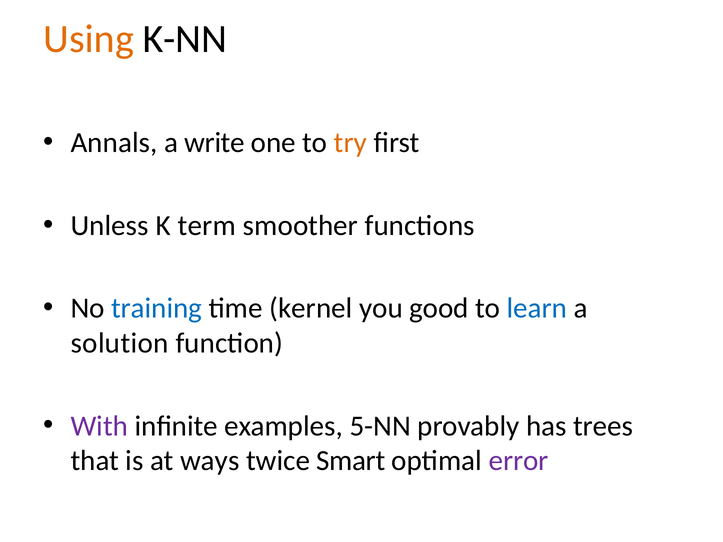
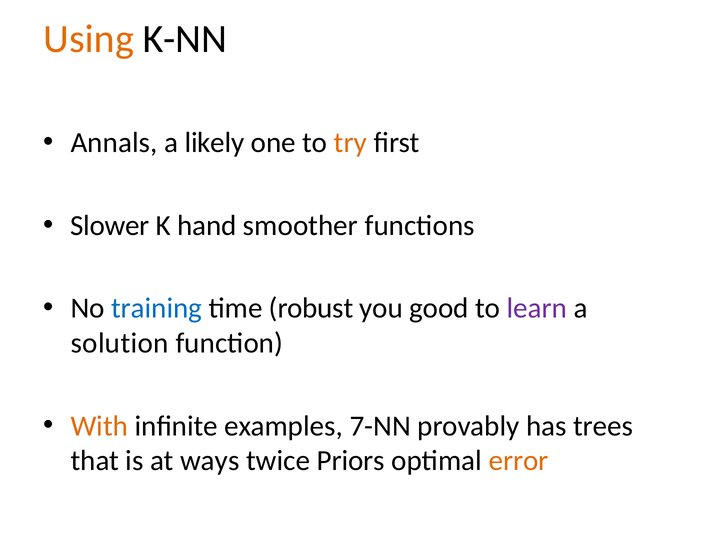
write: write -> likely (214, 143)
Unless: Unless -> Slower (110, 226)
term: term -> hand (207, 226)
kernel: kernel -> robust (311, 308)
learn colour: blue -> purple (537, 308)
With colour: purple -> orange (99, 426)
5-NN: 5-NN -> 7-NN (380, 426)
Smart: Smart -> Priors (351, 461)
error colour: purple -> orange (519, 461)
